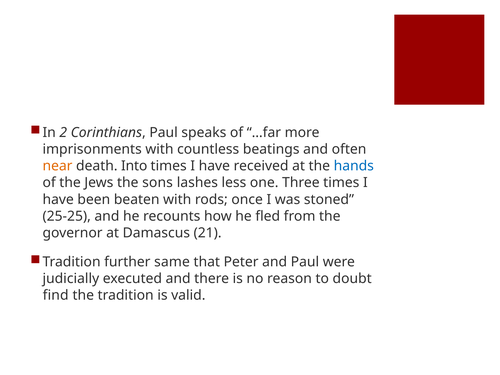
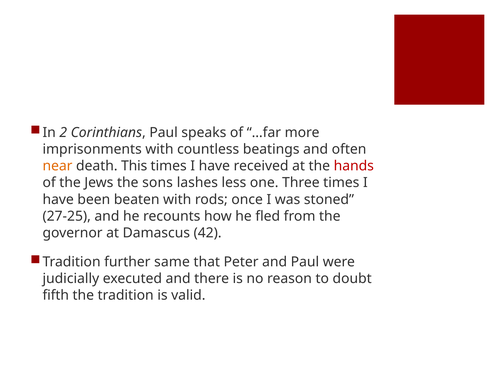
Into: Into -> This (134, 166)
hands colour: blue -> red (354, 166)
25-25: 25-25 -> 27-25 (67, 216)
21: 21 -> 42 (208, 233)
find: find -> fifth (56, 295)
